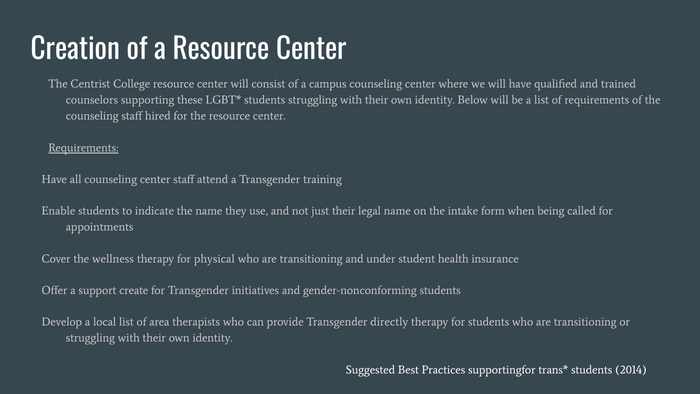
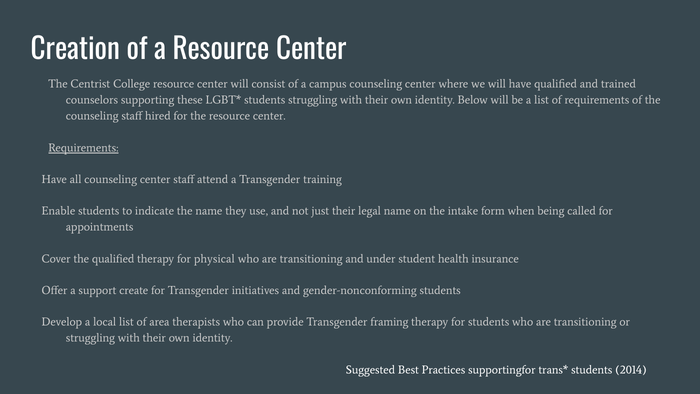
the wellness: wellness -> qualified (113, 259)
directly: directly -> framing (389, 322)
